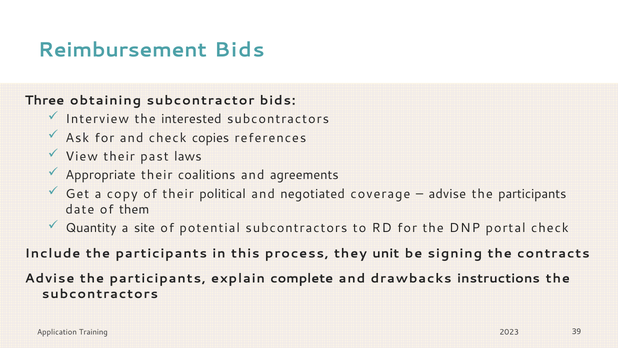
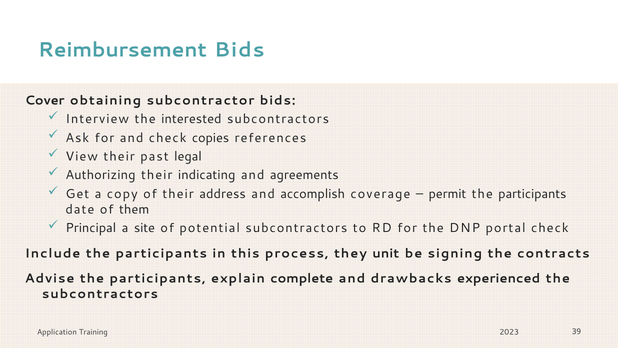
Three: Three -> Cover (45, 100)
laws: laws -> legal (188, 156)
Appropriate: Appropriate -> Authorizing (100, 175)
coalitions: coalitions -> indicating (207, 175)
political: political -> address (223, 194)
negotiated: negotiated -> accomplish (313, 194)
advise: advise -> permit (447, 194)
Quantity: Quantity -> Principal (91, 228)
instructions: instructions -> experienced (499, 278)
